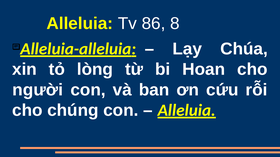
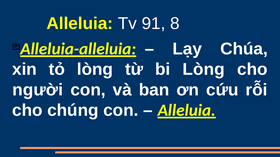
86: 86 -> 91 (153, 23)
bi Hoan: Hoan -> Lòng (204, 70)
